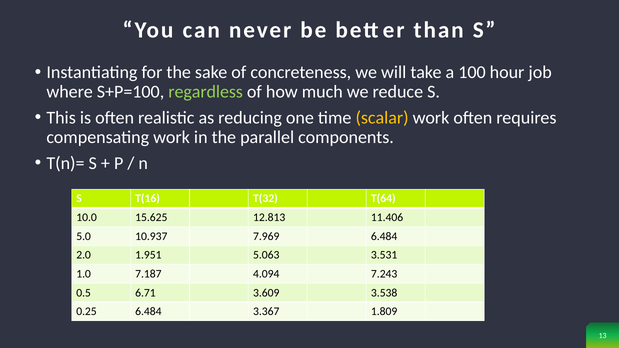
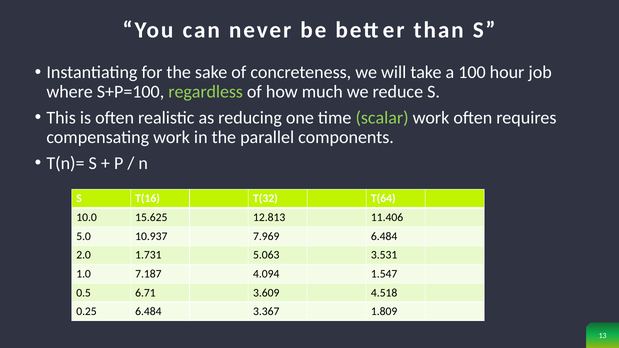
scalar colour: yellow -> light green (382, 118)
1.951: 1.951 -> 1.731 (148, 255)
7.243: 7.243 -> 1.547 (384, 274)
3.538: 3.538 -> 4.518 (384, 293)
